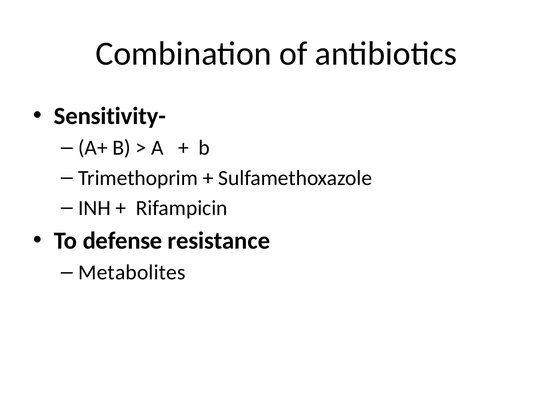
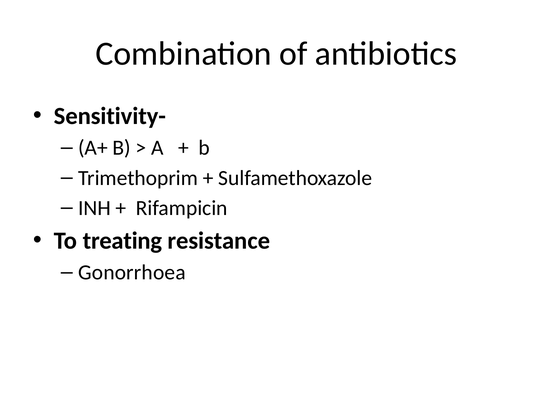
defense: defense -> treating (122, 241)
Metabolites: Metabolites -> Gonorrhoea (132, 272)
